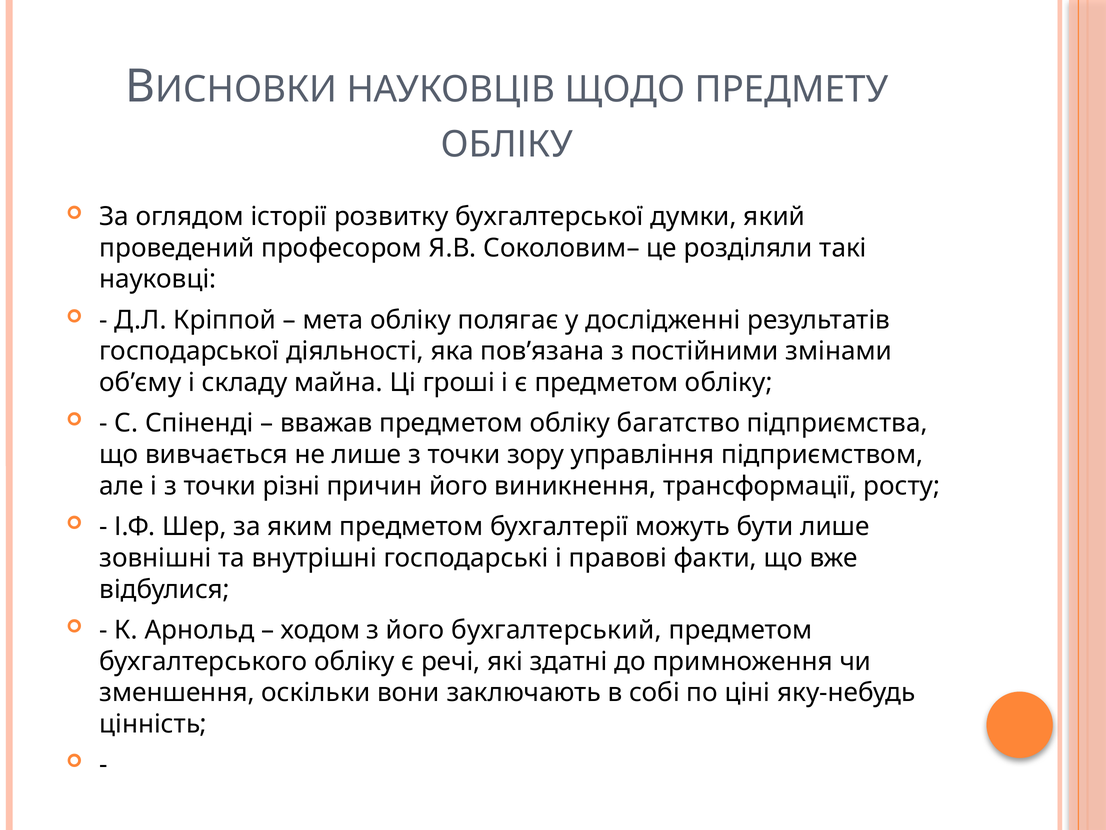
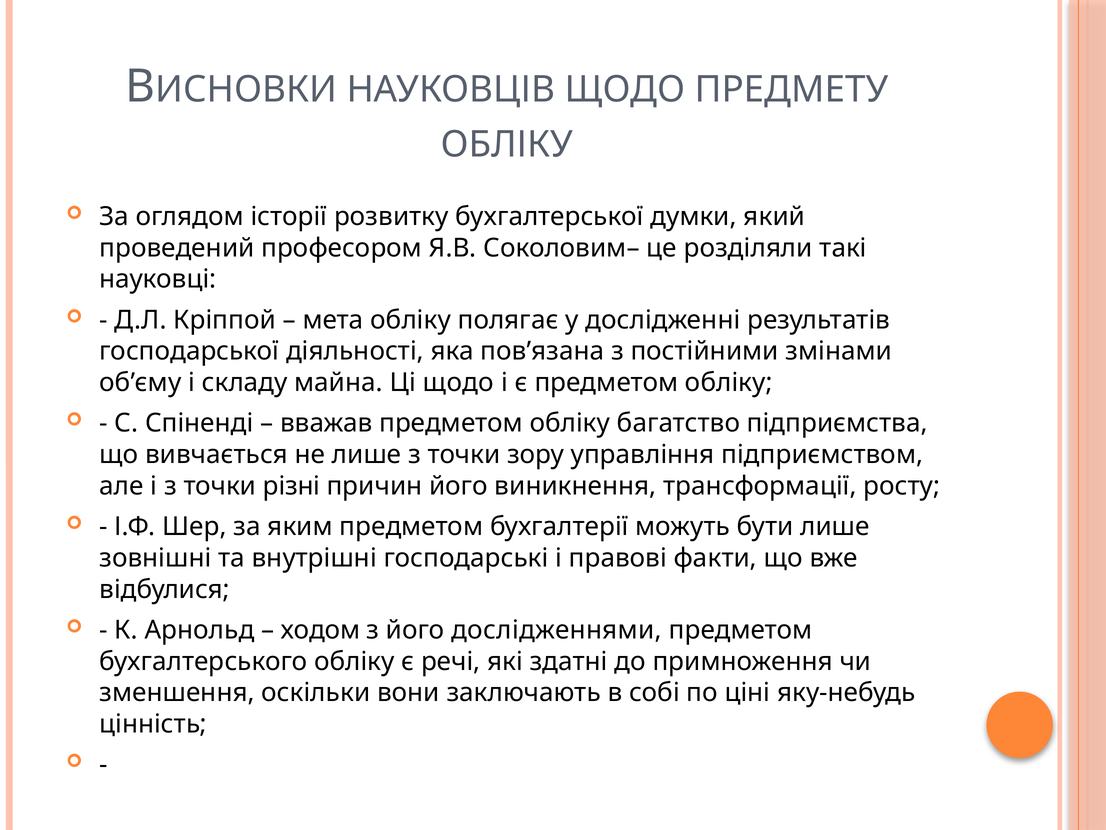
Ці гроші: гроші -> щодо (458, 382)
бухгалтерський: бухгалтерський -> дослідженнями (557, 630)
